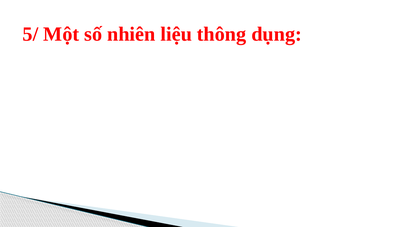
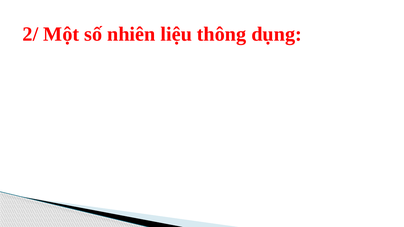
5/: 5/ -> 2/ (30, 34)
